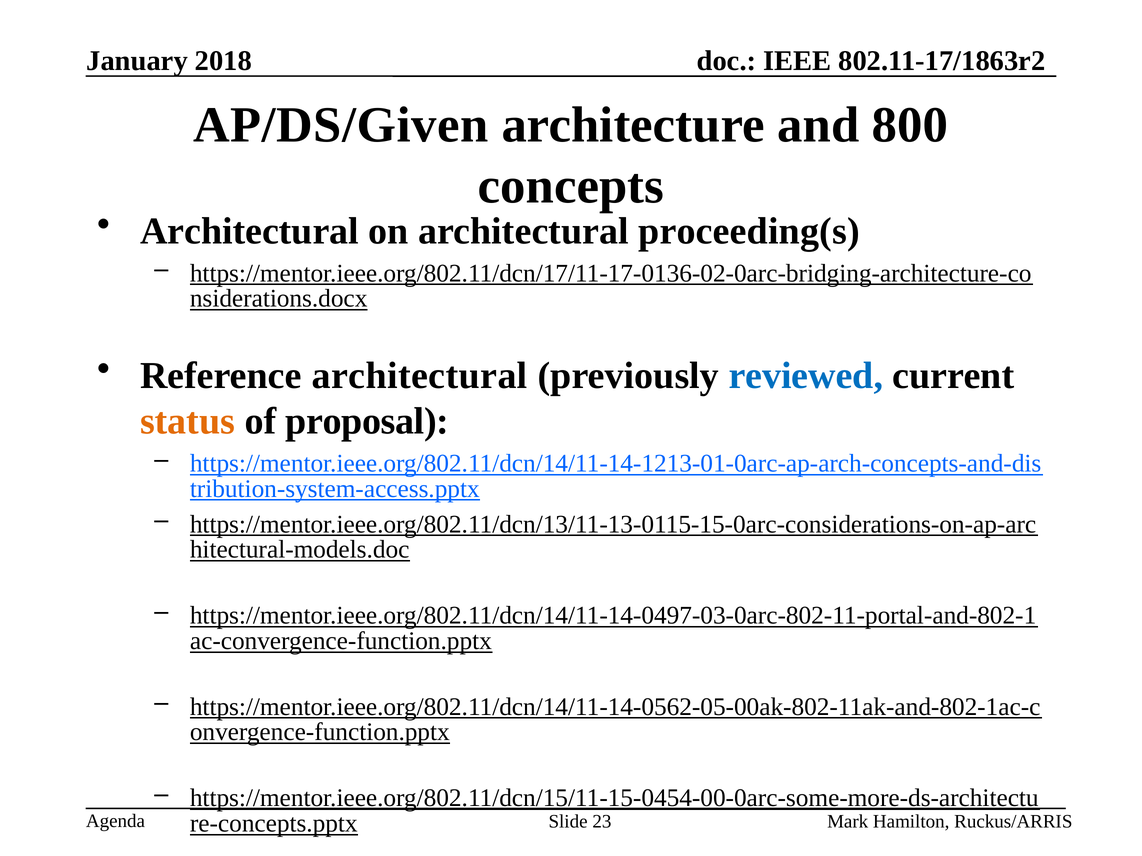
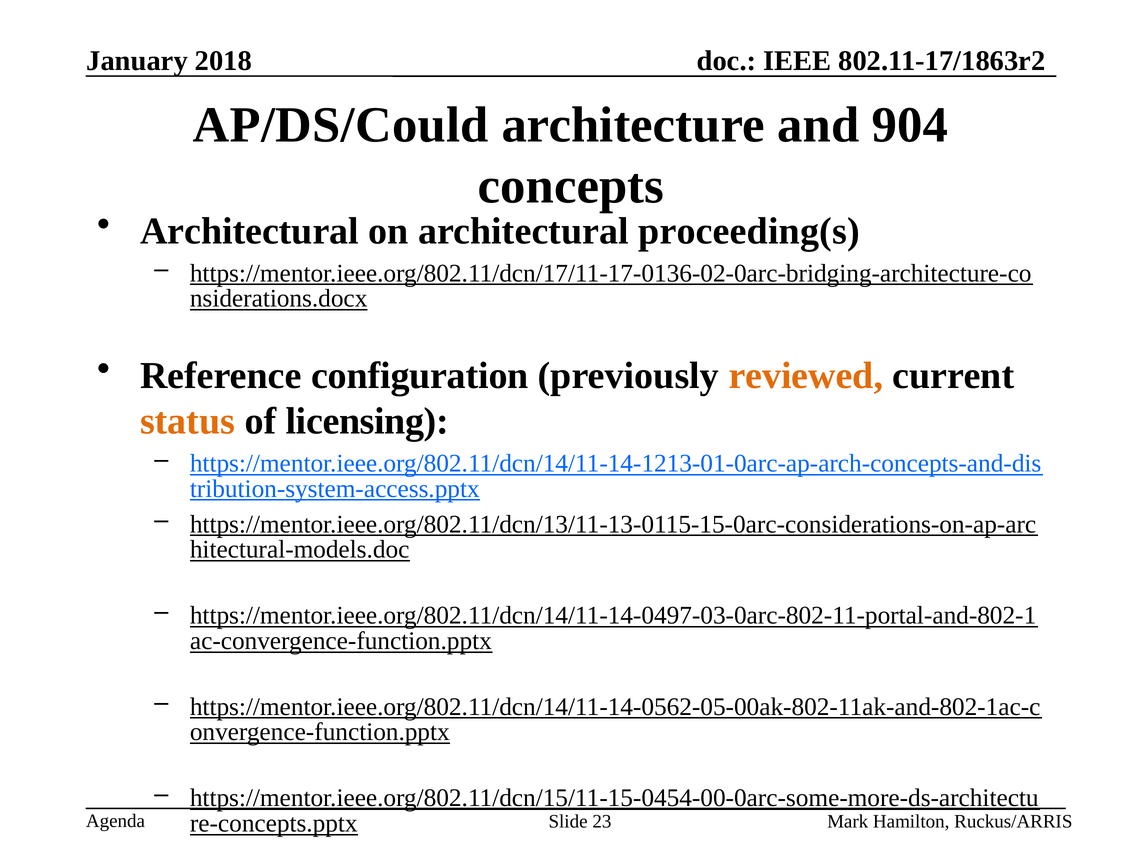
AP/DS/Given: AP/DS/Given -> AP/DS/Could (341, 125)
800: 800 -> 904 (910, 125)
Reference architectural: architectural -> configuration (420, 376)
reviewed colour: blue -> orange (806, 376)
proposal: proposal -> licensing (367, 421)
